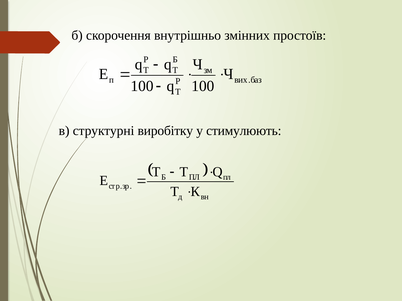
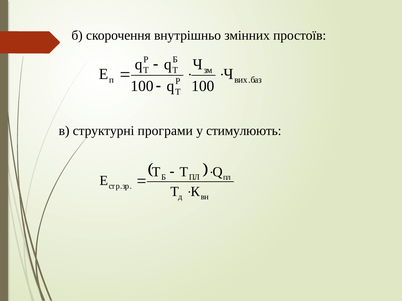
виробітку: виробітку -> програми (165, 131)
